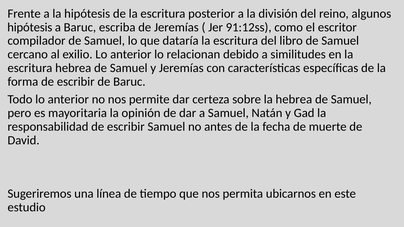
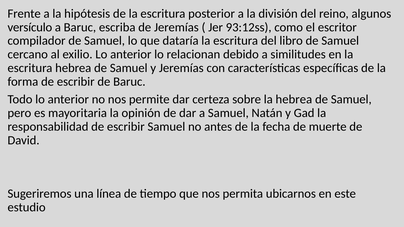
hipótesis: hipótesis -> versículo (30, 27)
91:12ss: 91:12ss -> 93:12ss (249, 27)
